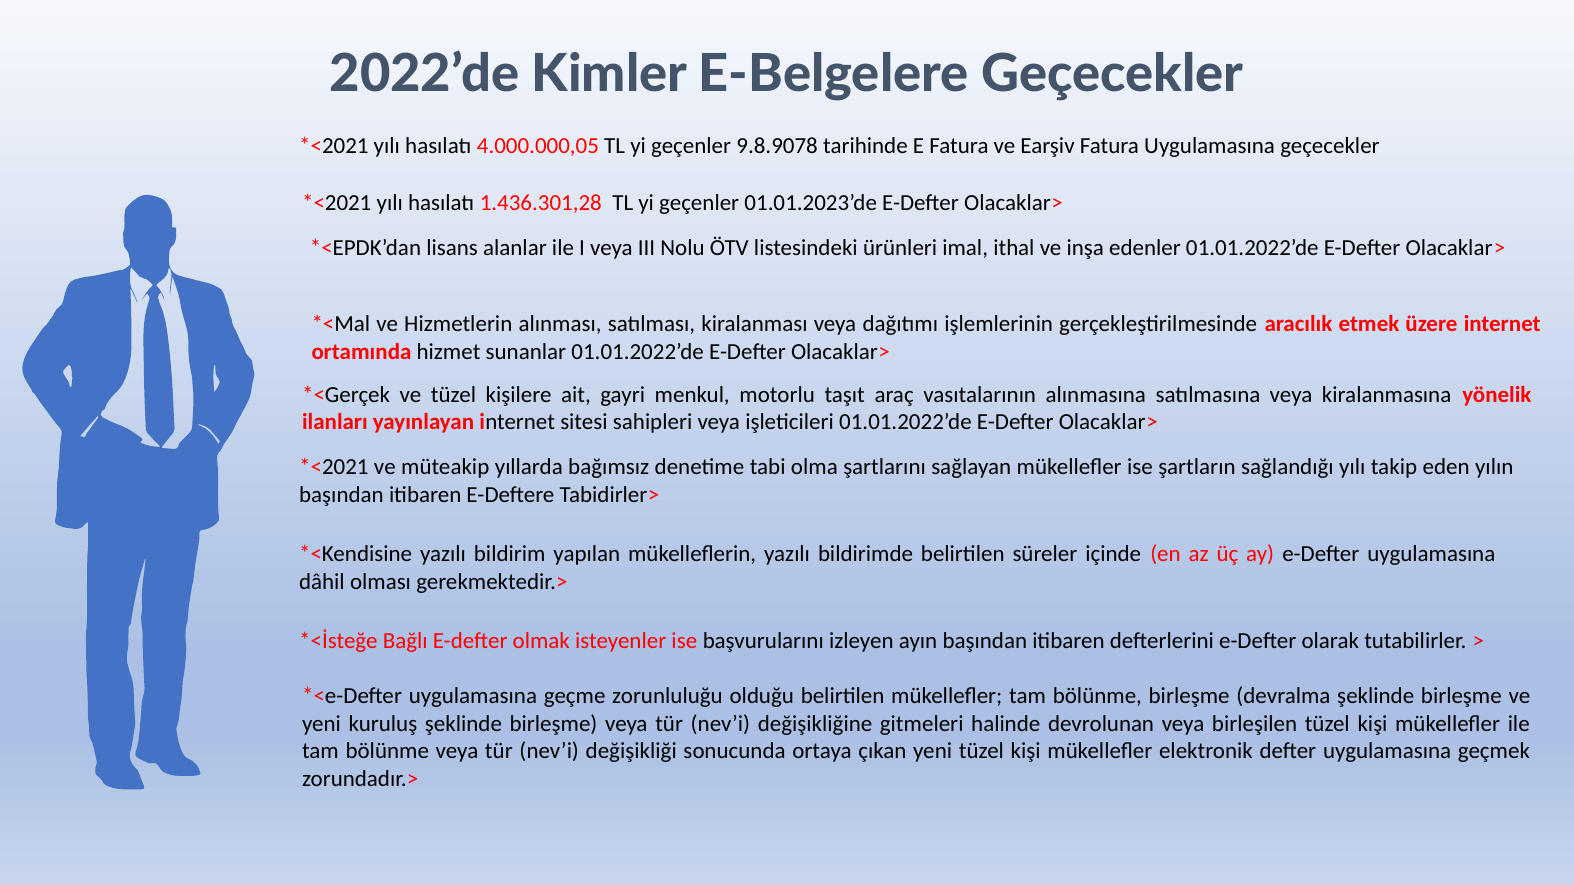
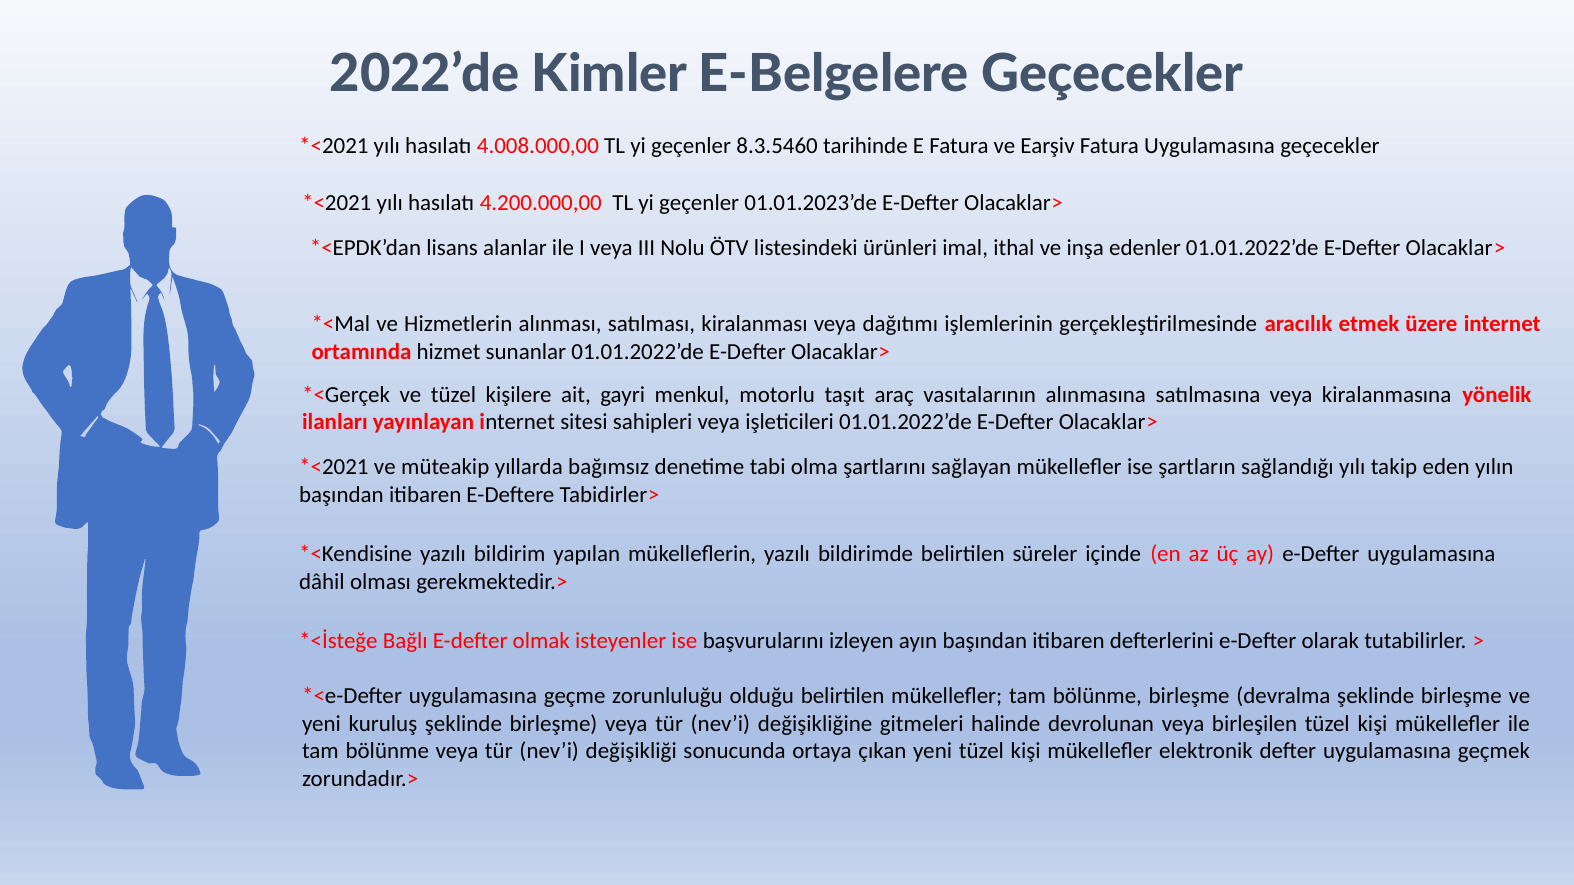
4.000.000,05: 4.000.000,05 -> 4.008.000,00 (538, 146)
9.8.9078: 9.8.9078 -> 8.3.5460 (777, 146)
1.436.301,28: 1.436.301,28 -> 4.200.000,00 (541, 203)
